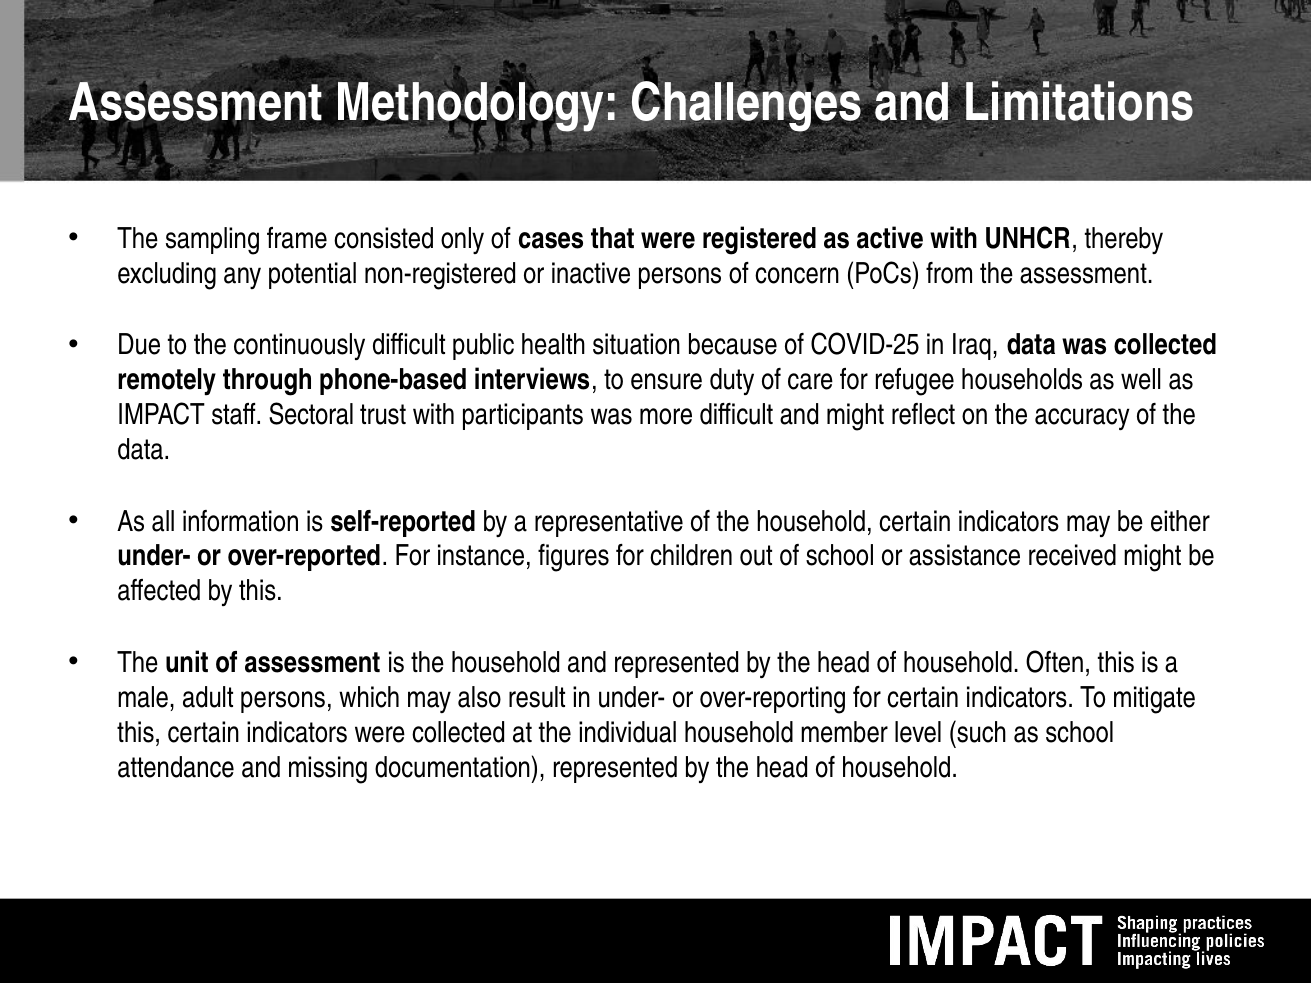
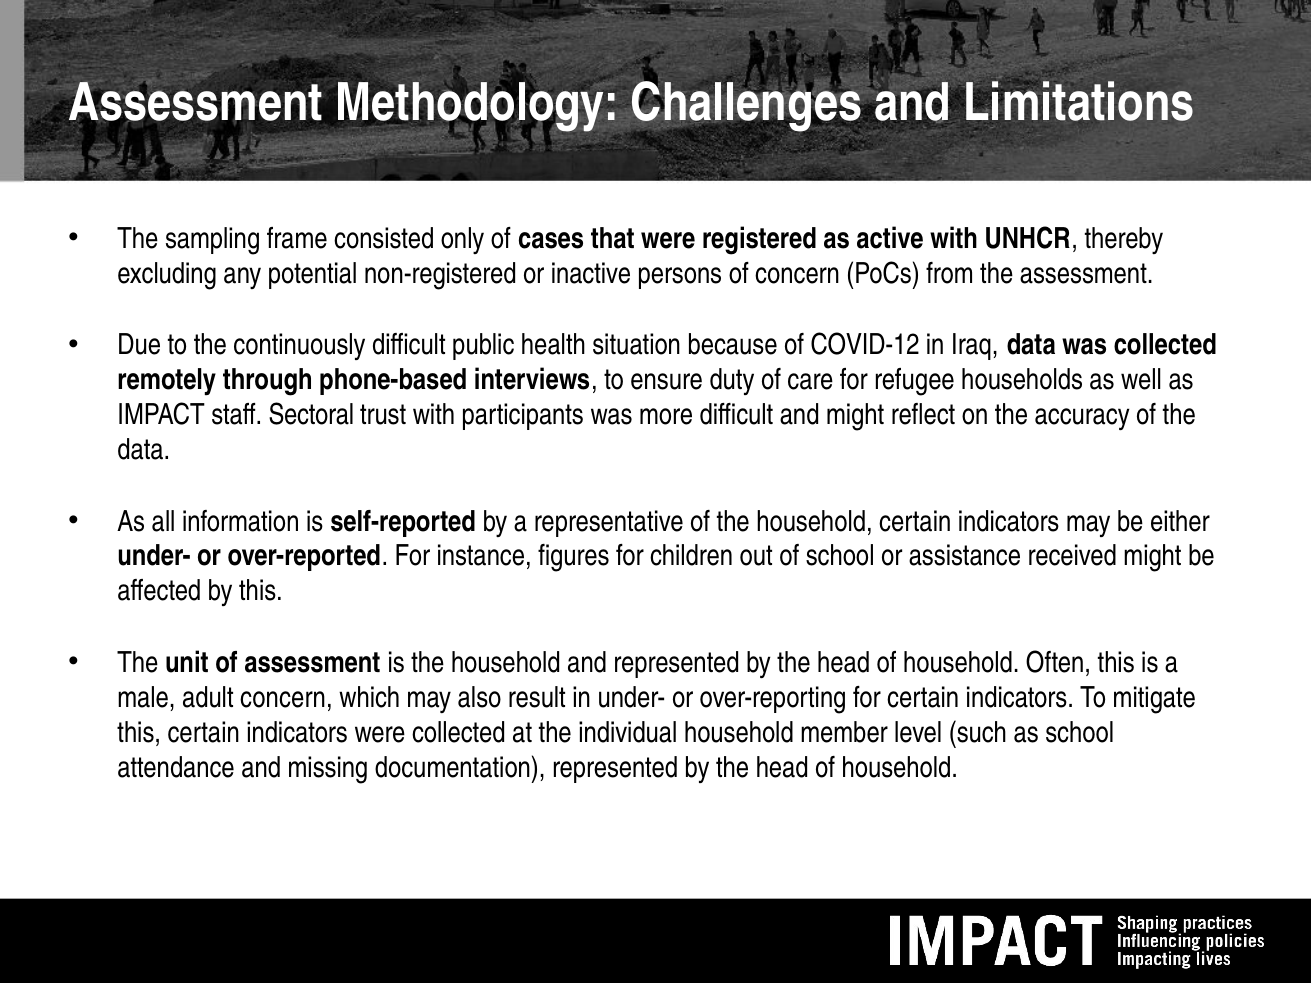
COVID-25: COVID-25 -> COVID-12 (865, 345)
adult persons: persons -> concern (286, 698)
